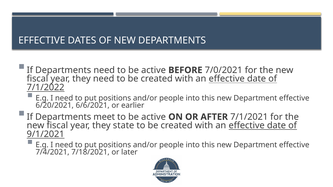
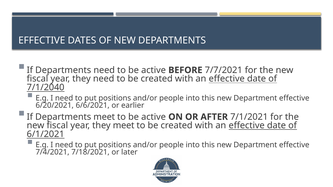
7/0/2021: 7/0/2021 -> 7/7/2021 (224, 70)
7/1/2022: 7/1/2022 -> 7/1/2040 (46, 88)
they state: state -> meet (124, 126)
9/1/2021: 9/1/2021 -> 6/1/2021 (46, 134)
